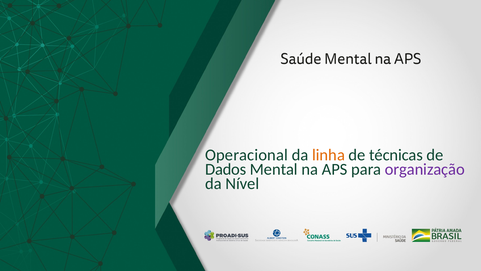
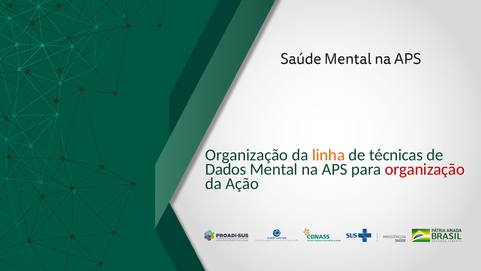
Operacional: Operacional -> Organização (247, 155)
organização colour: purple -> red (425, 169)
Nível: Nível -> Ação (242, 183)
